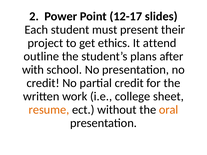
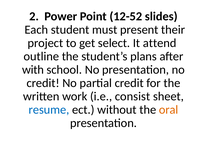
12-17: 12-17 -> 12-52 (126, 16)
ethics: ethics -> select (114, 43)
college: college -> consist (133, 96)
resume colour: orange -> blue (49, 110)
